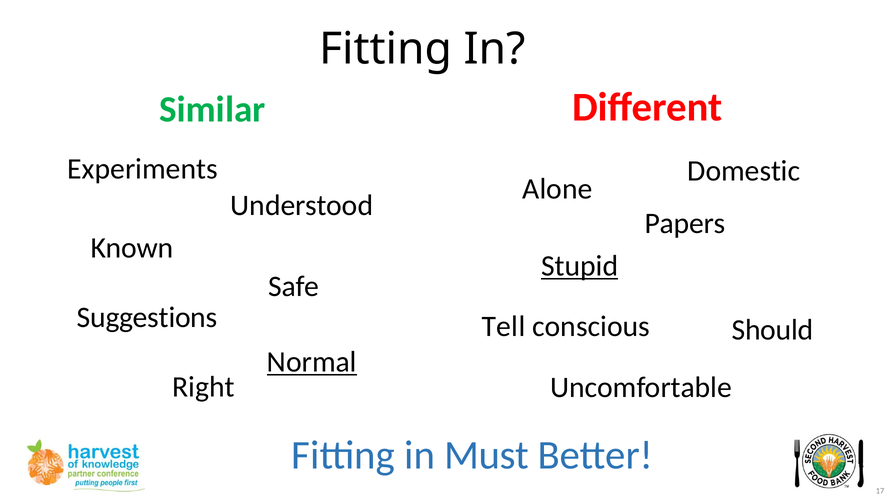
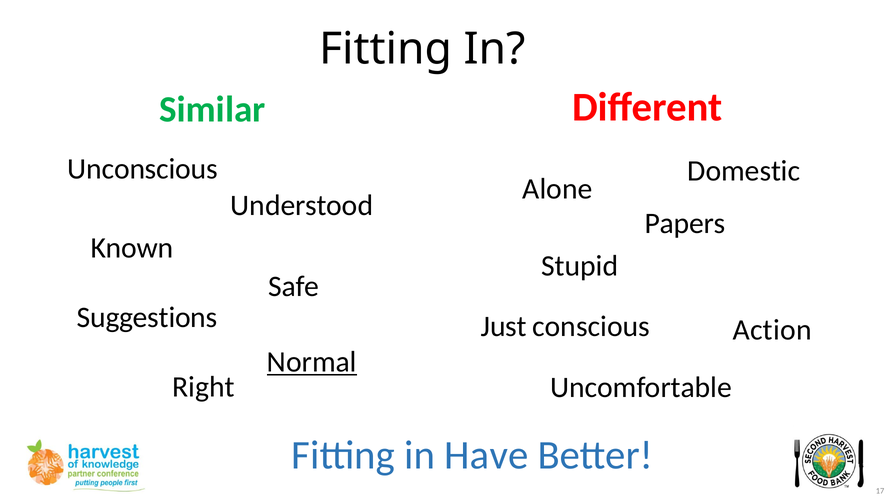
Experiments: Experiments -> Unconscious (143, 169)
Stupid underline: present -> none (580, 266)
Tell: Tell -> Just (504, 326)
Should: Should -> Action (772, 330)
Must: Must -> Have (486, 456)
